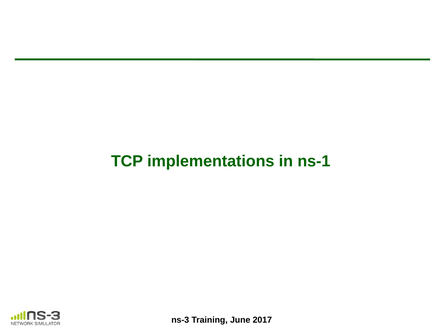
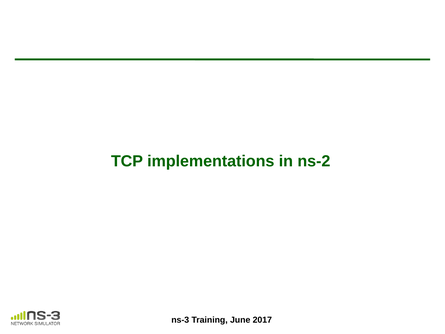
ns-1: ns-1 -> ns-2 (314, 161)
